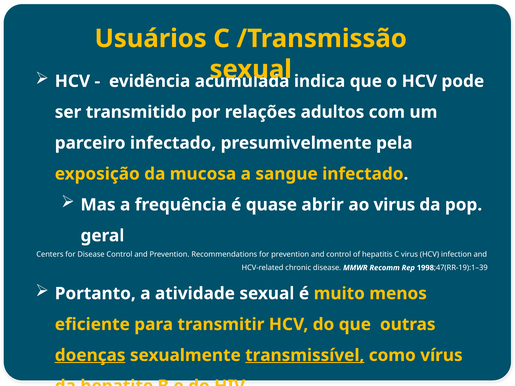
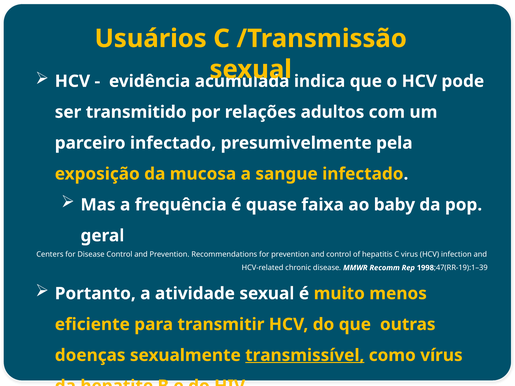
abrir: abrir -> faixa (323, 205)
ao virus: virus -> baby (394, 205)
doenças underline: present -> none (90, 356)
